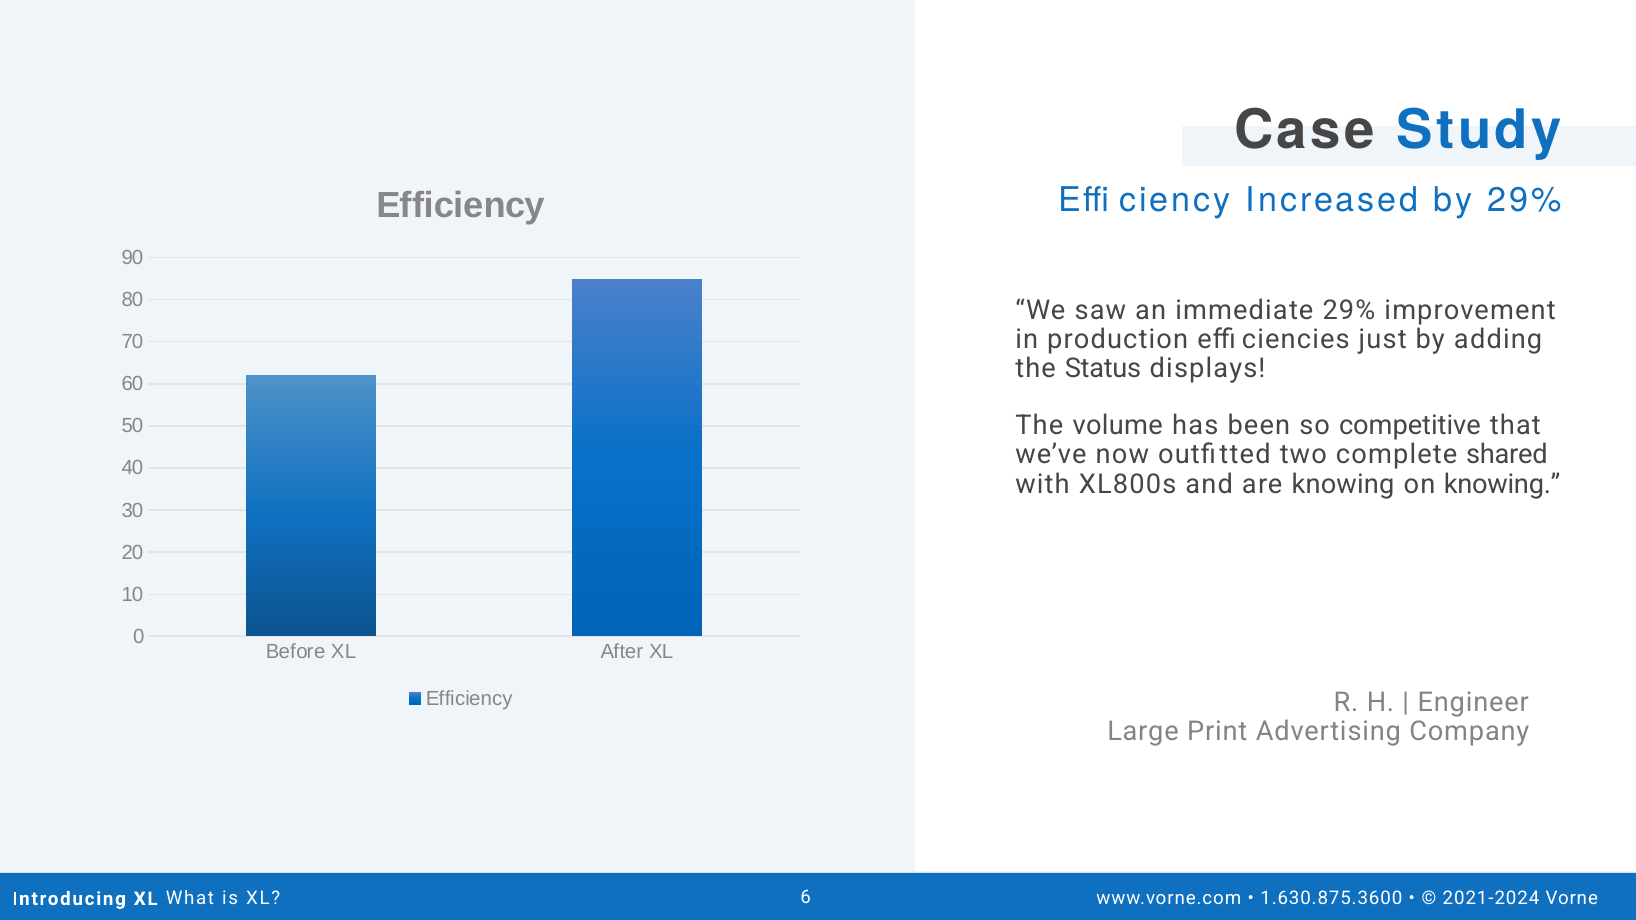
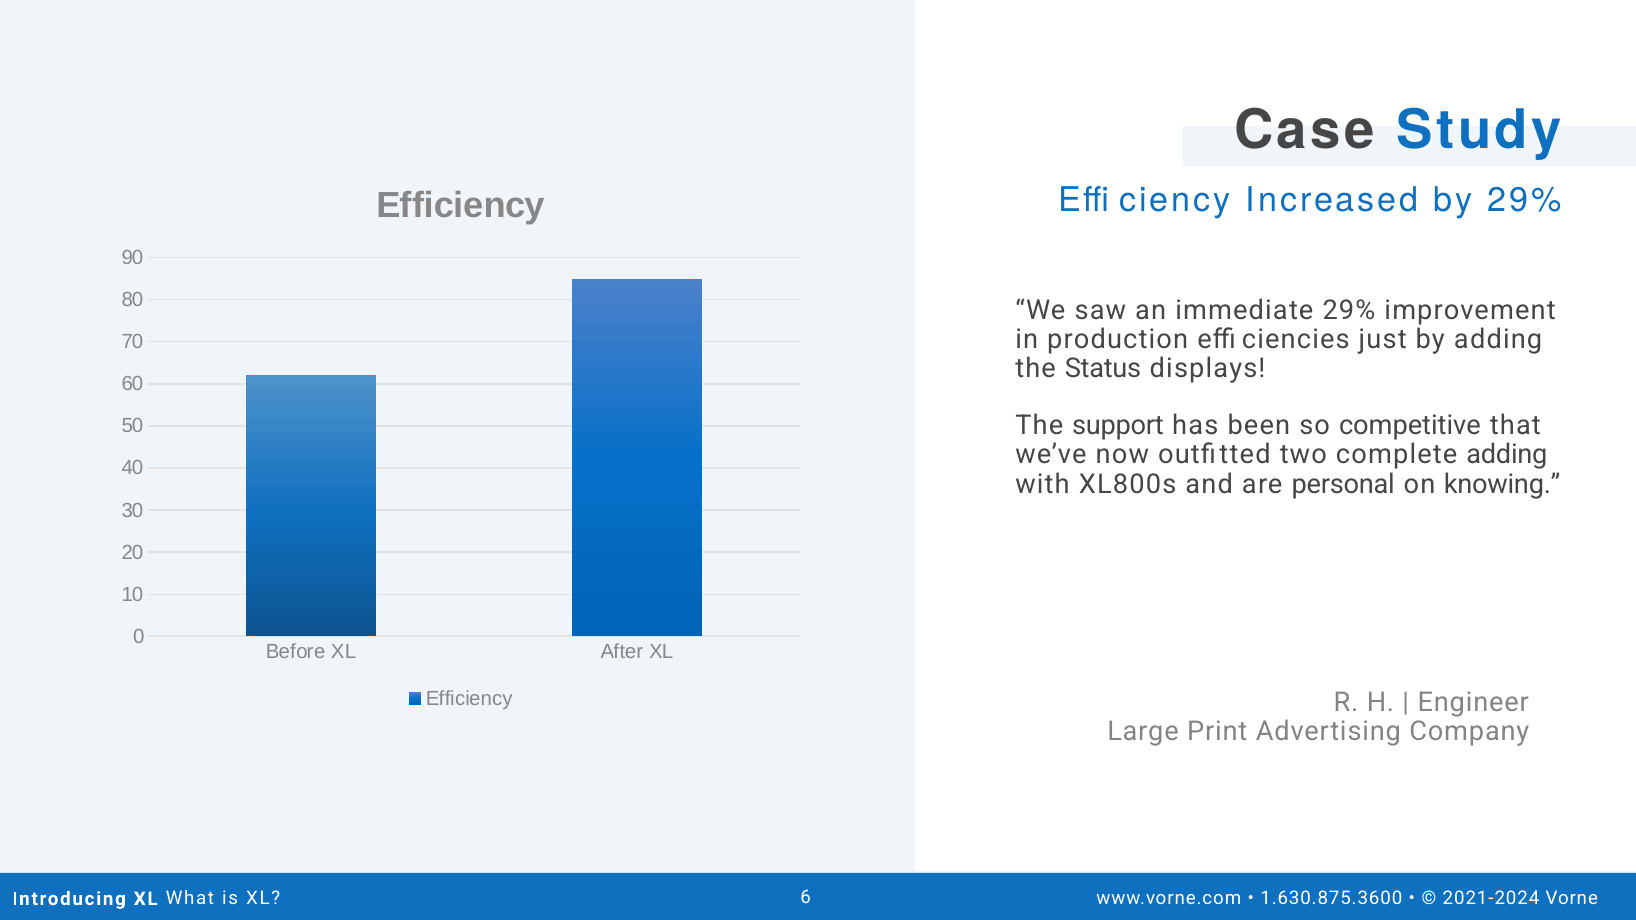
volume: volume -> support (1118, 426)
complete shared: shared -> adding (1507, 455)
are knowing: knowing -> personal (1343, 484)
